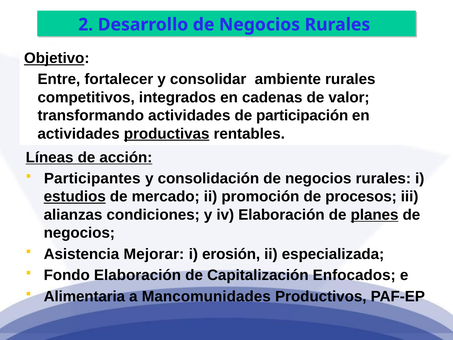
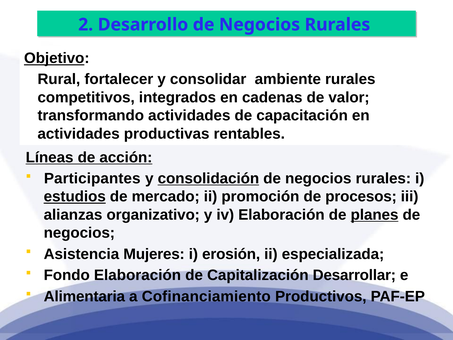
Entre: Entre -> Rural (59, 79)
participación: participación -> capacitación (302, 116)
productivas underline: present -> none (167, 134)
consolidación underline: none -> present (208, 178)
condiciones: condiciones -> organizativo (153, 215)
Mejorar: Mejorar -> Mujeres (154, 254)
Enfocados: Enfocados -> Desarrollar (354, 275)
Mancomunidades: Mancomunidades -> Cofinanciamiento (206, 296)
